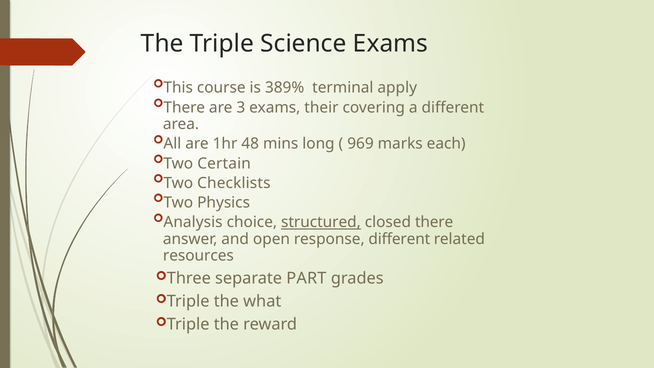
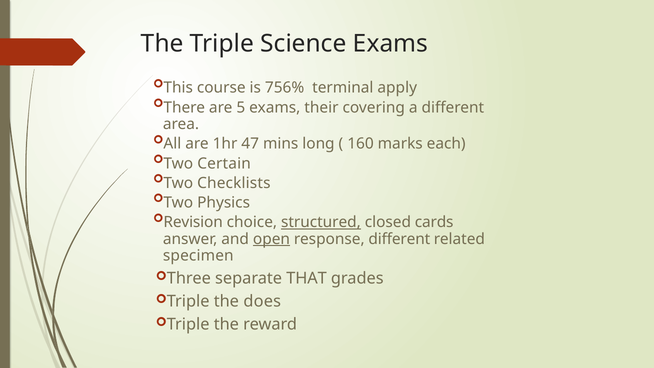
389%: 389% -> 756% (285, 88)
3: 3 -> 5 (241, 107)
48: 48 -> 47 (250, 144)
969: 969 -> 160 (360, 144)
Analysis: Analysis -> Revision (193, 222)
closed there: there -> cards (434, 222)
open underline: none -> present (271, 239)
resources: resources -> specimen (198, 256)
PART: PART -> THAT (307, 278)
what: what -> does (262, 301)
